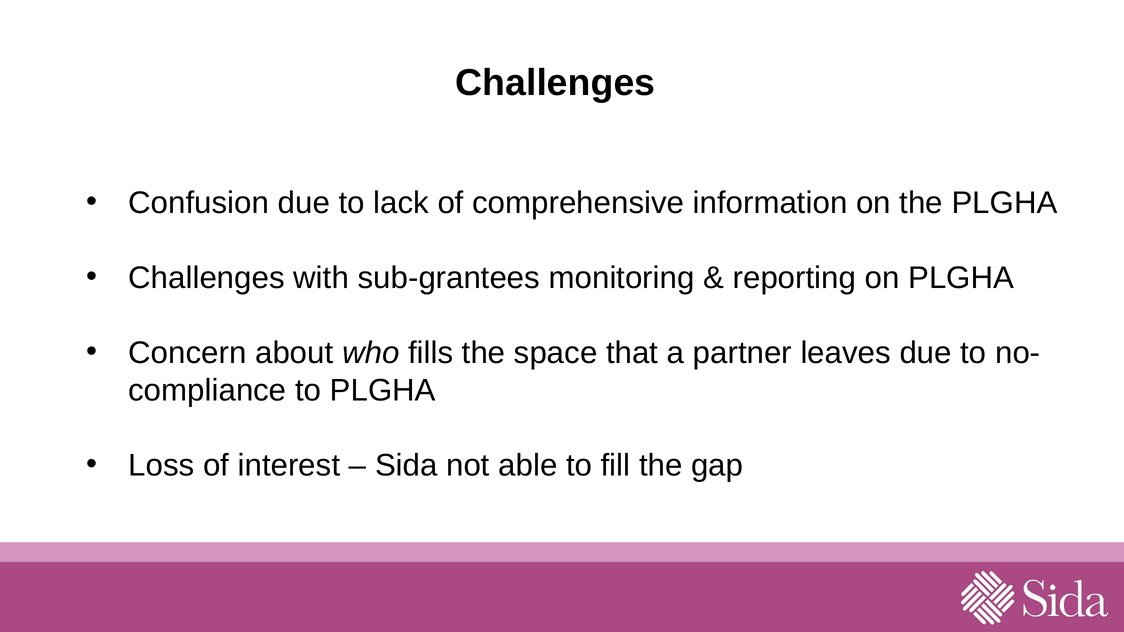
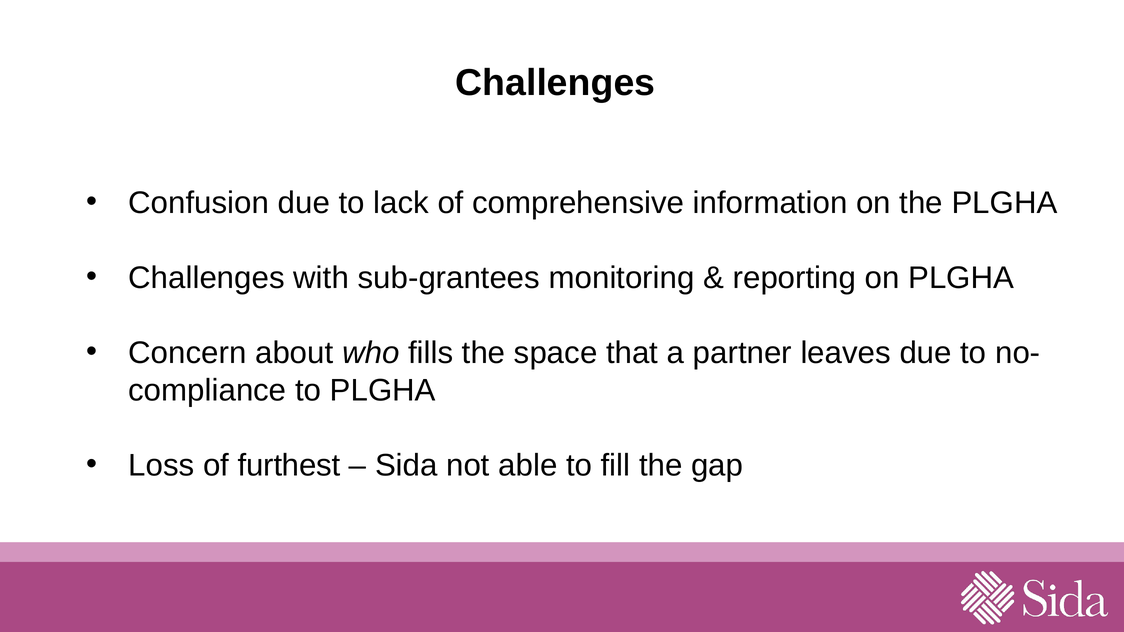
interest: interest -> furthest (289, 465)
